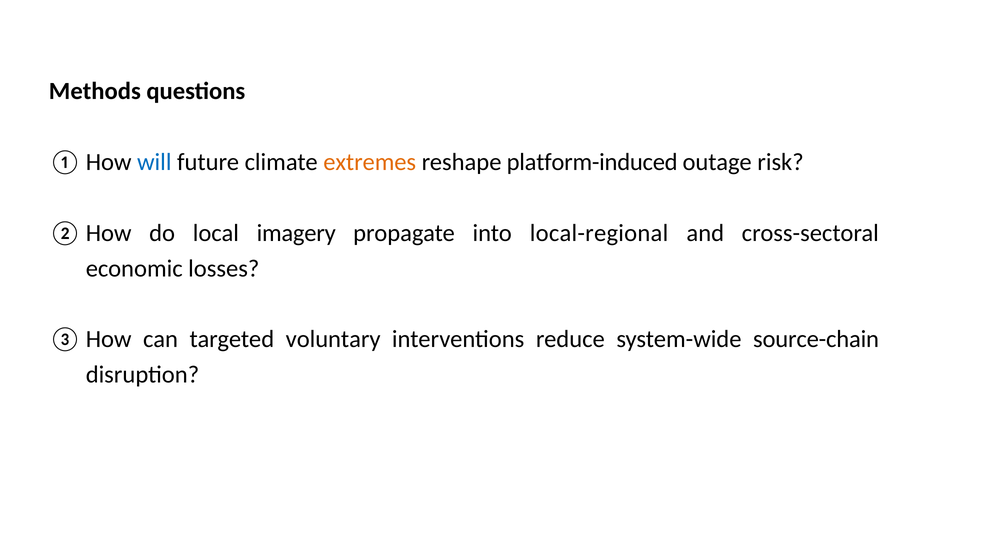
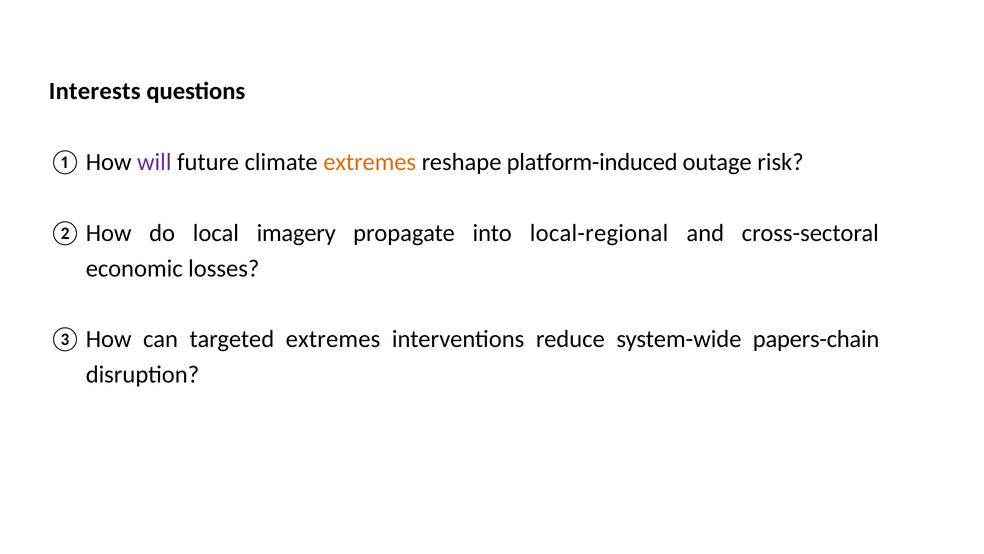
Methods: Methods -> Interests (95, 91)
will colour: blue -> purple (154, 162)
targeted voluntary: voluntary -> extremes (333, 339)
source-chain: source-chain -> papers-chain (816, 339)
